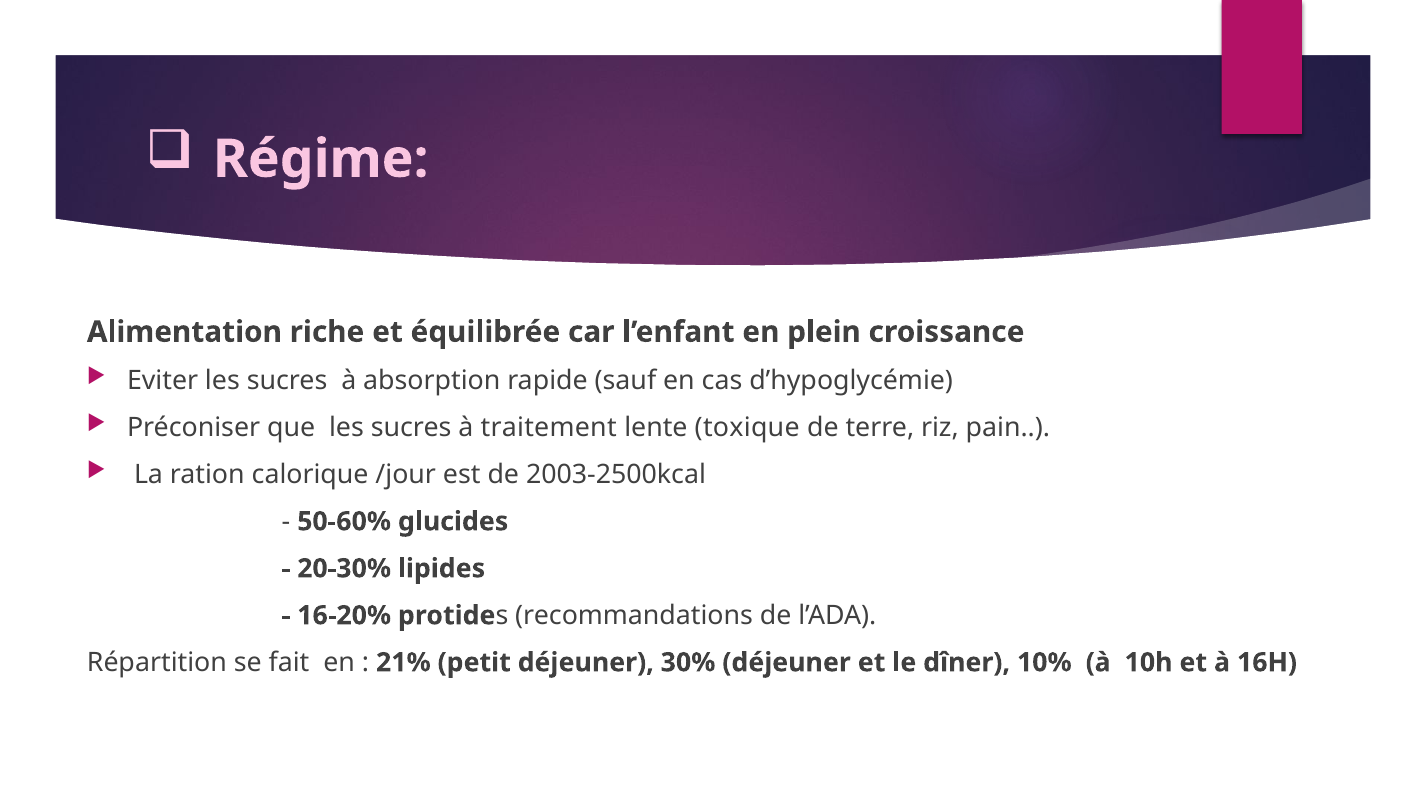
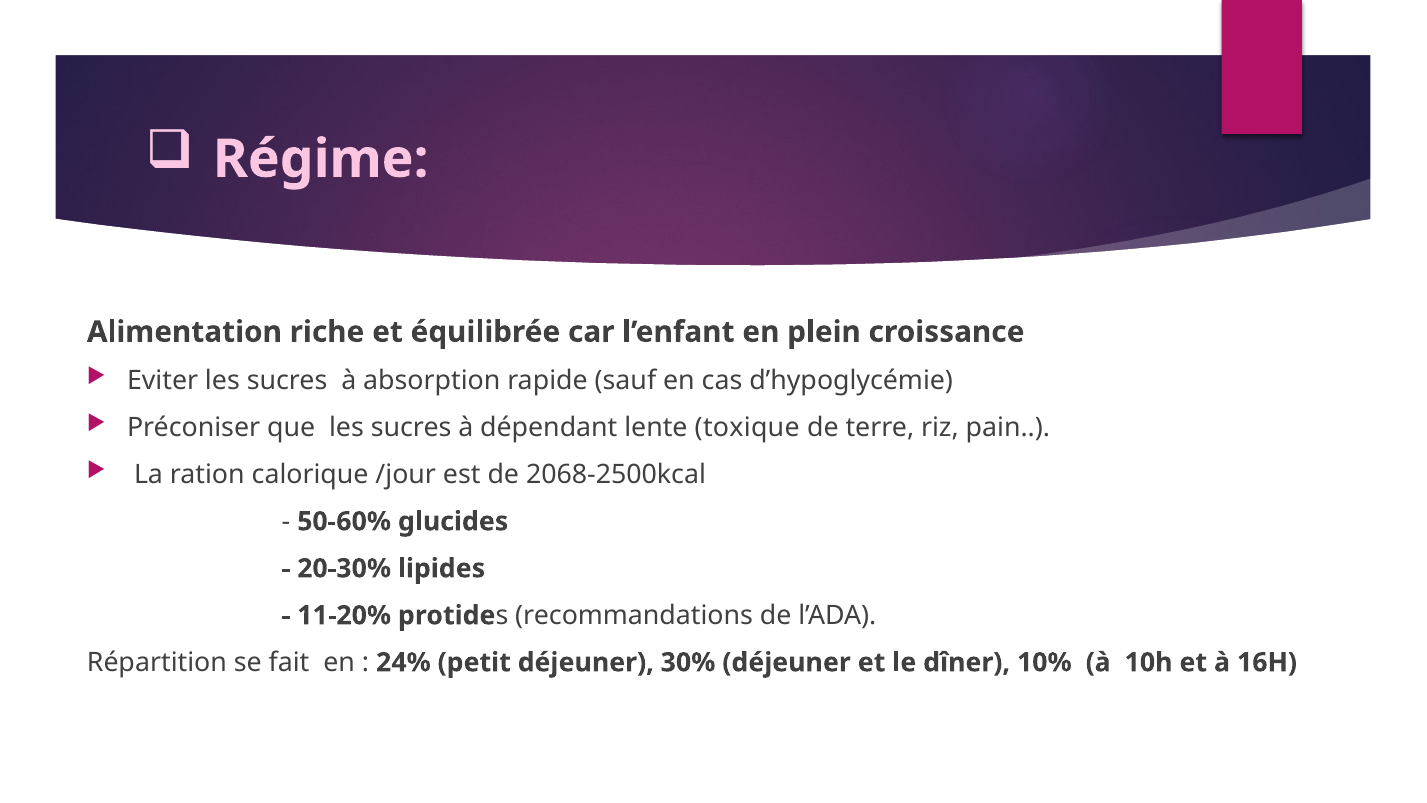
traitement: traitement -> dépendant (549, 427)
2003-2500kcal: 2003-2500kcal -> 2068-2500kcal (616, 474)
16-20%: 16-20% -> 11-20% (344, 615)
21%: 21% -> 24% (403, 662)
